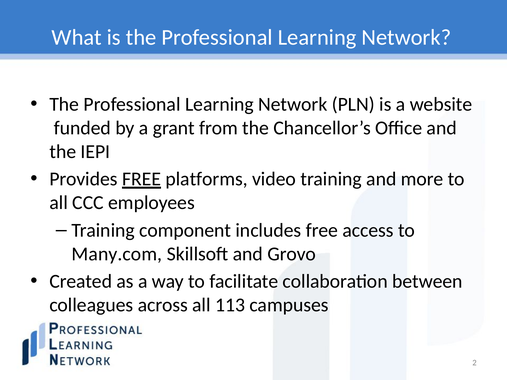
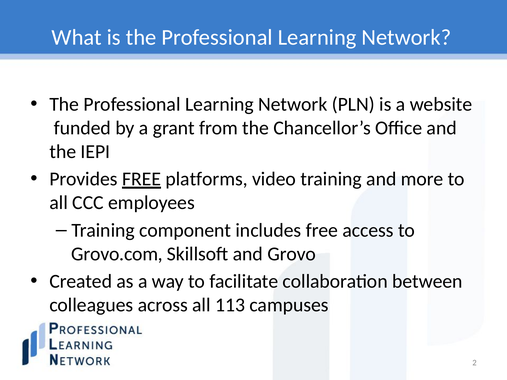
Many.com: Many.com -> Grovo.com (117, 254)
